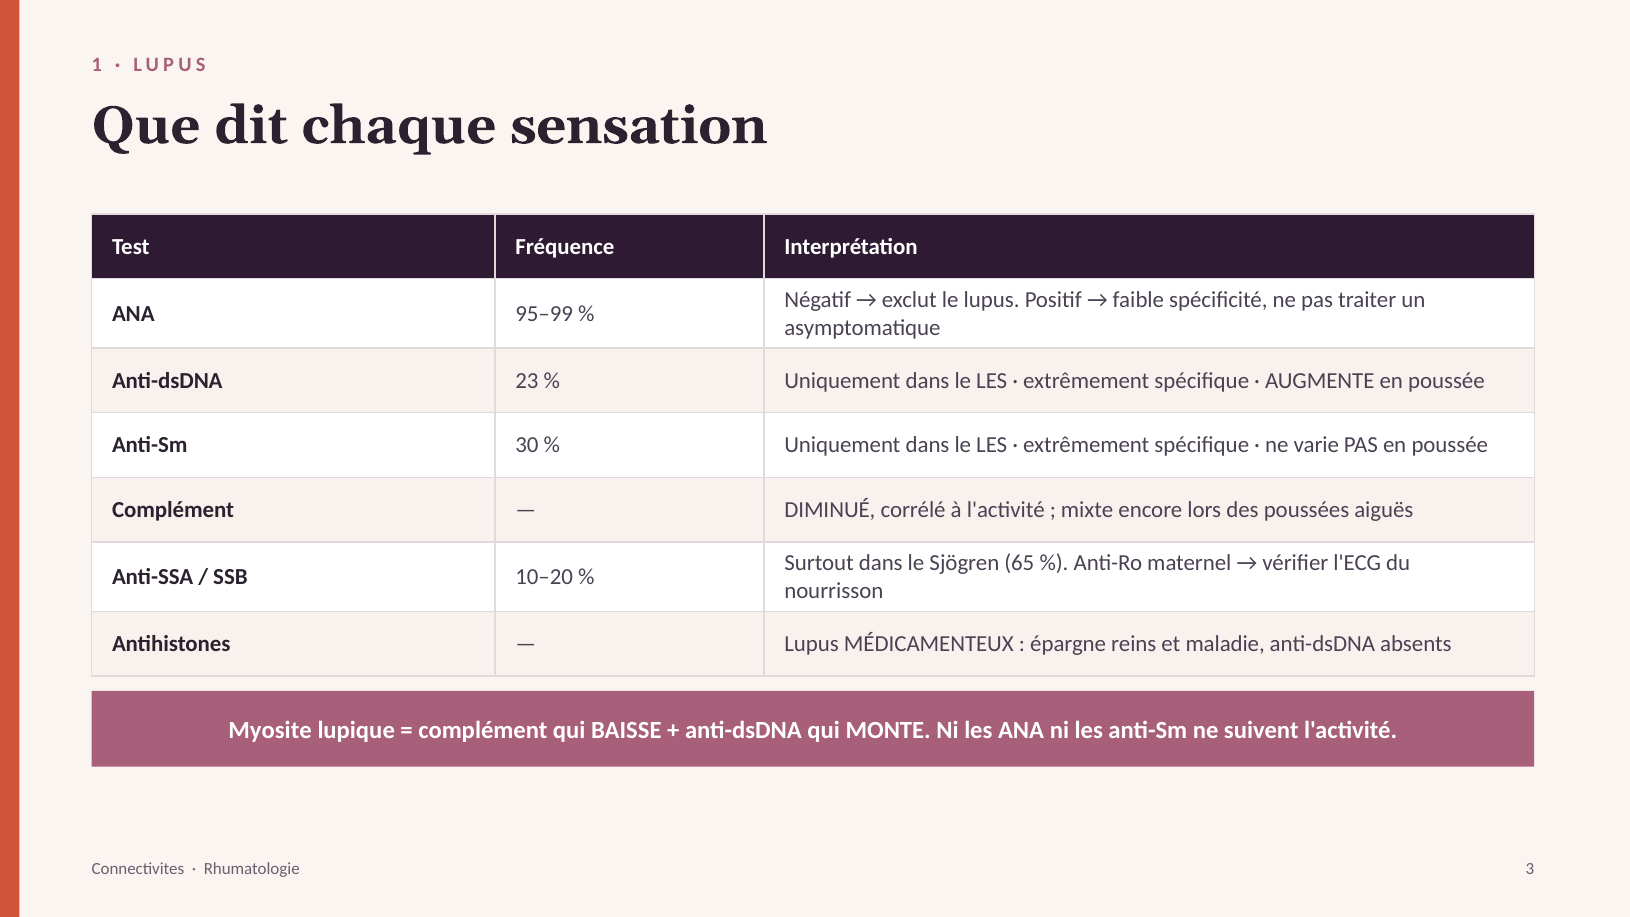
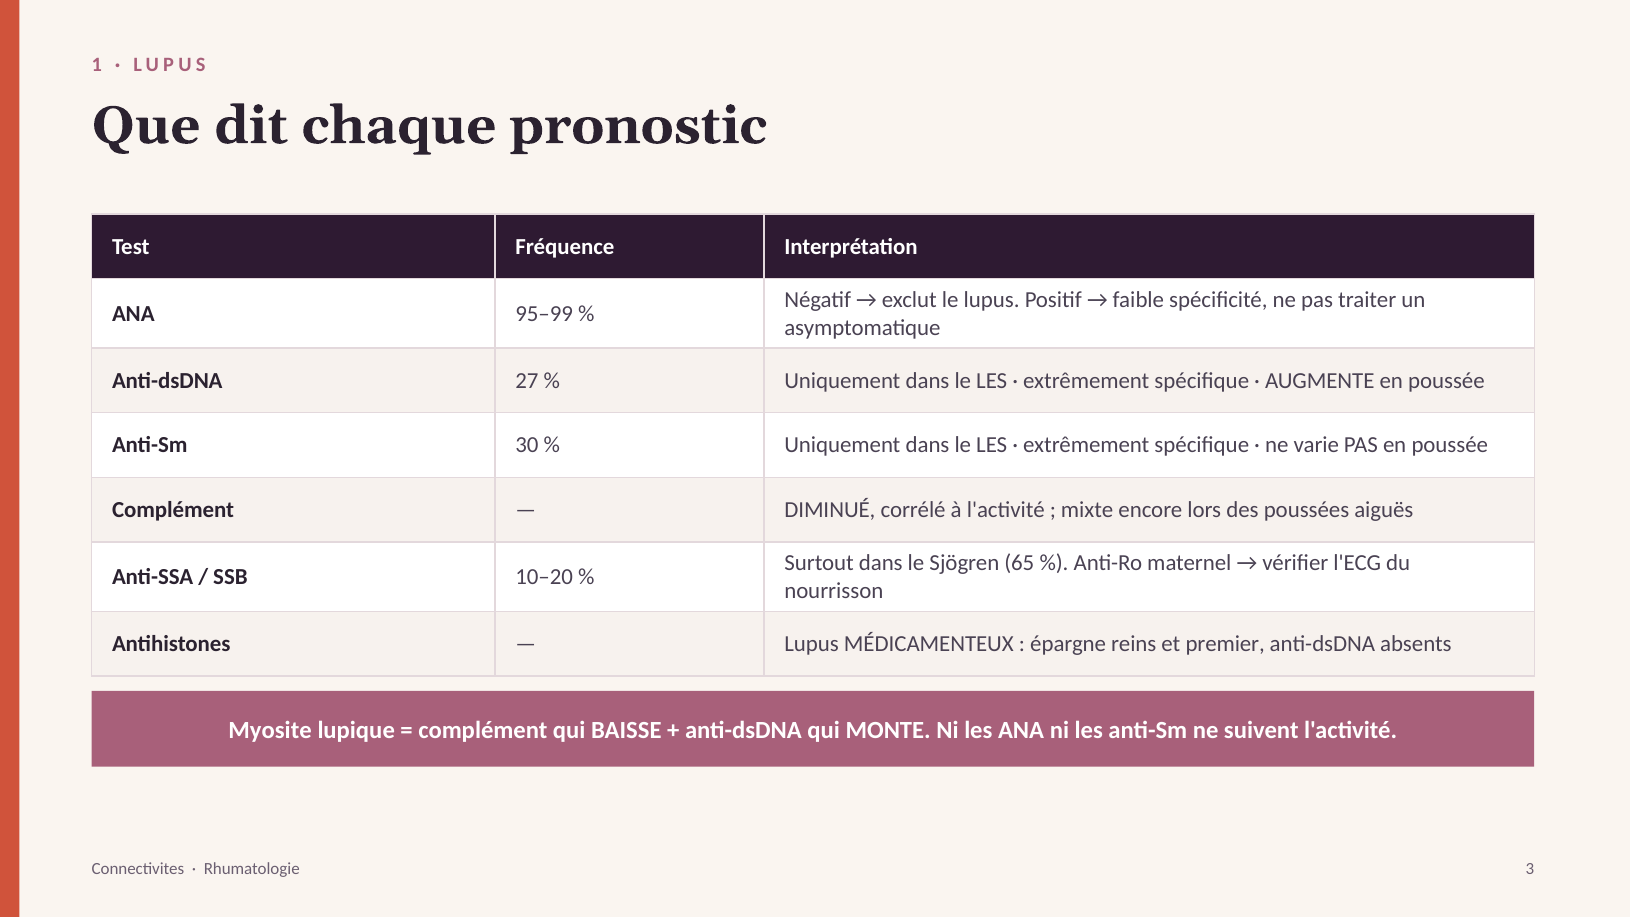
sensation: sensation -> pronostic (638, 126)
23: 23 -> 27 (527, 381)
maladie: maladie -> premier (1225, 644)
